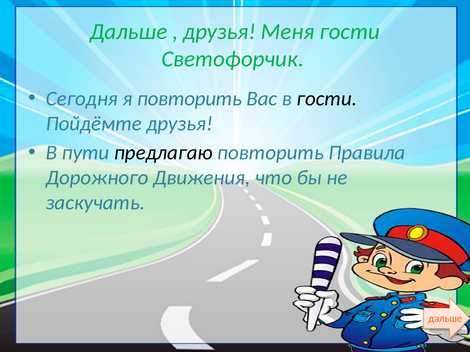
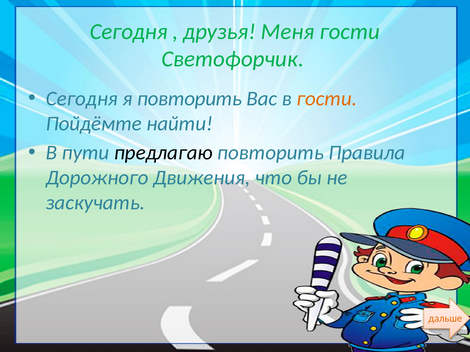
Дальше: Дальше -> Сегодня (129, 32)
гости colour: black -> orange (327, 99)
Пойдёмте друзья: друзья -> найти (180, 124)
